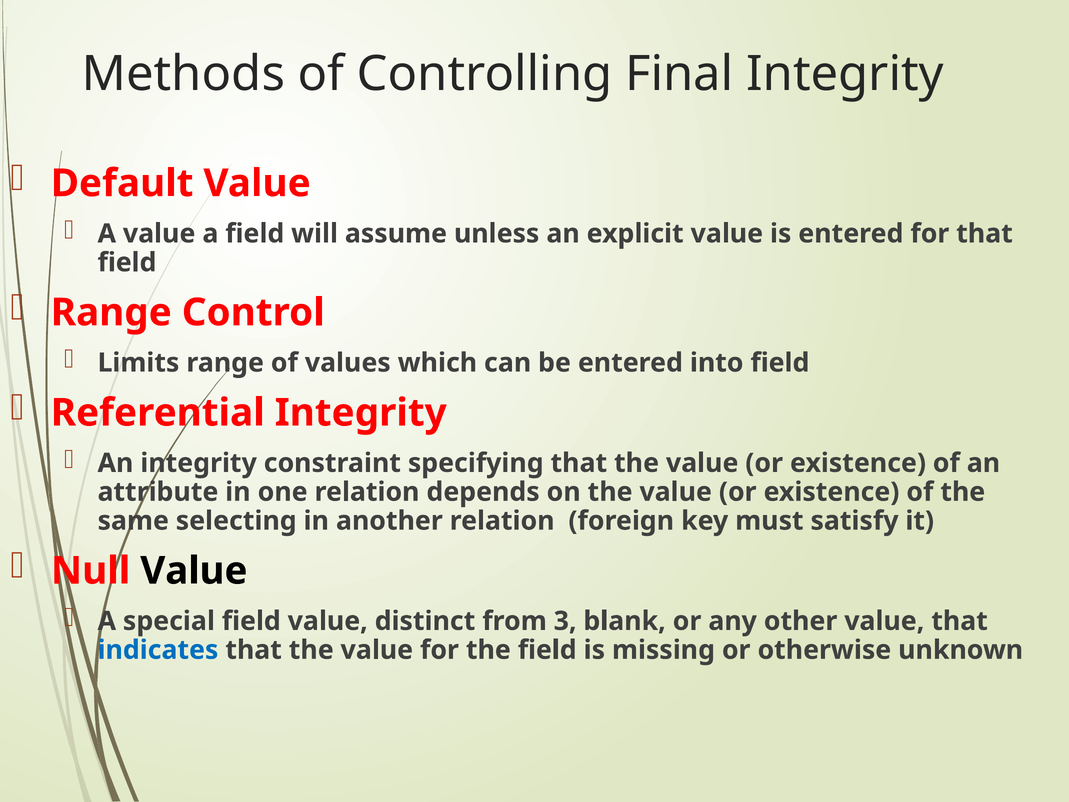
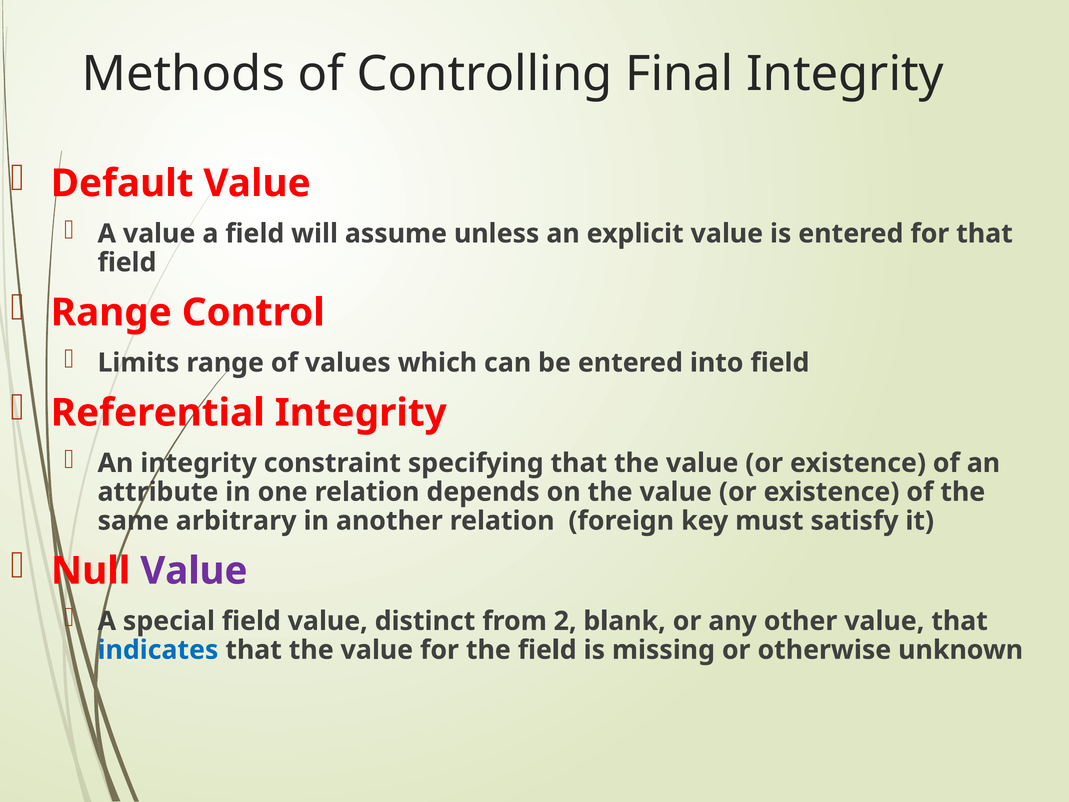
selecting: selecting -> arbitrary (236, 521)
Value colour: black -> purple (194, 571)
3: 3 -> 2 (565, 621)
